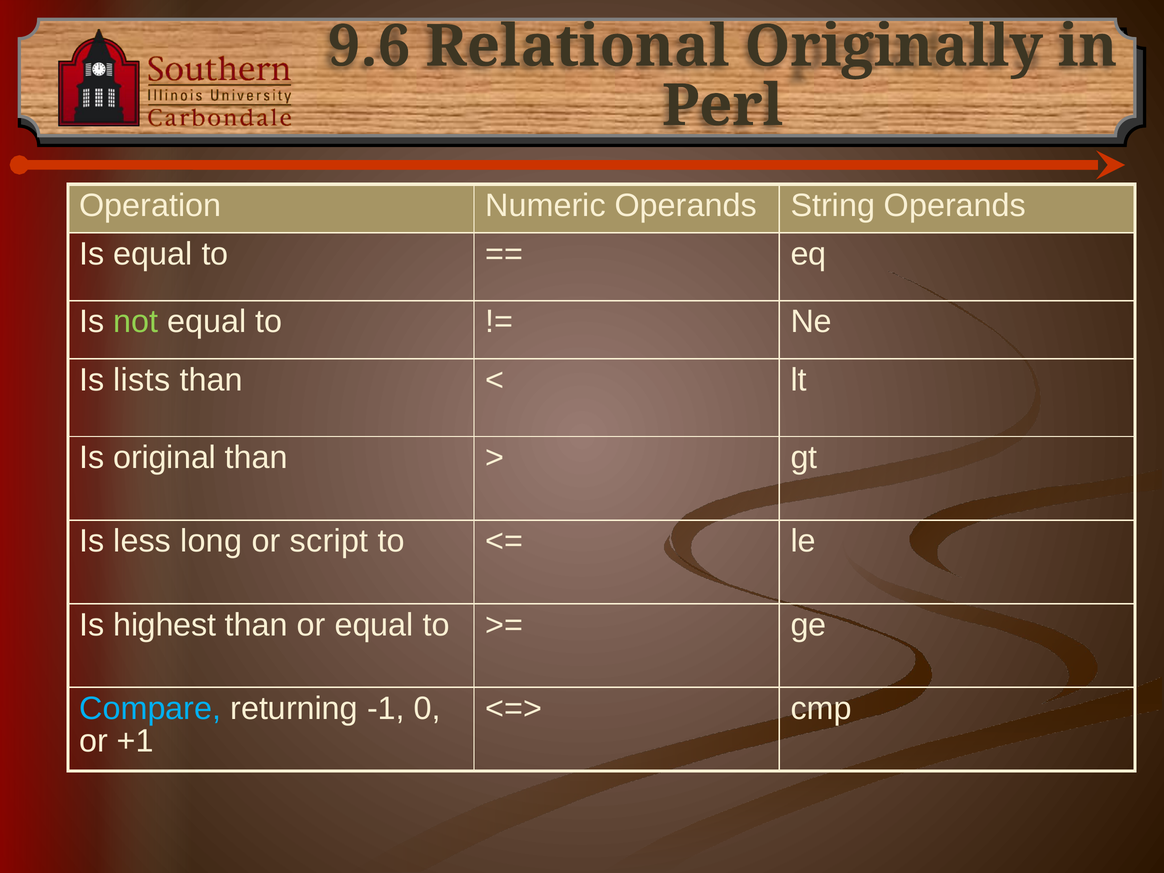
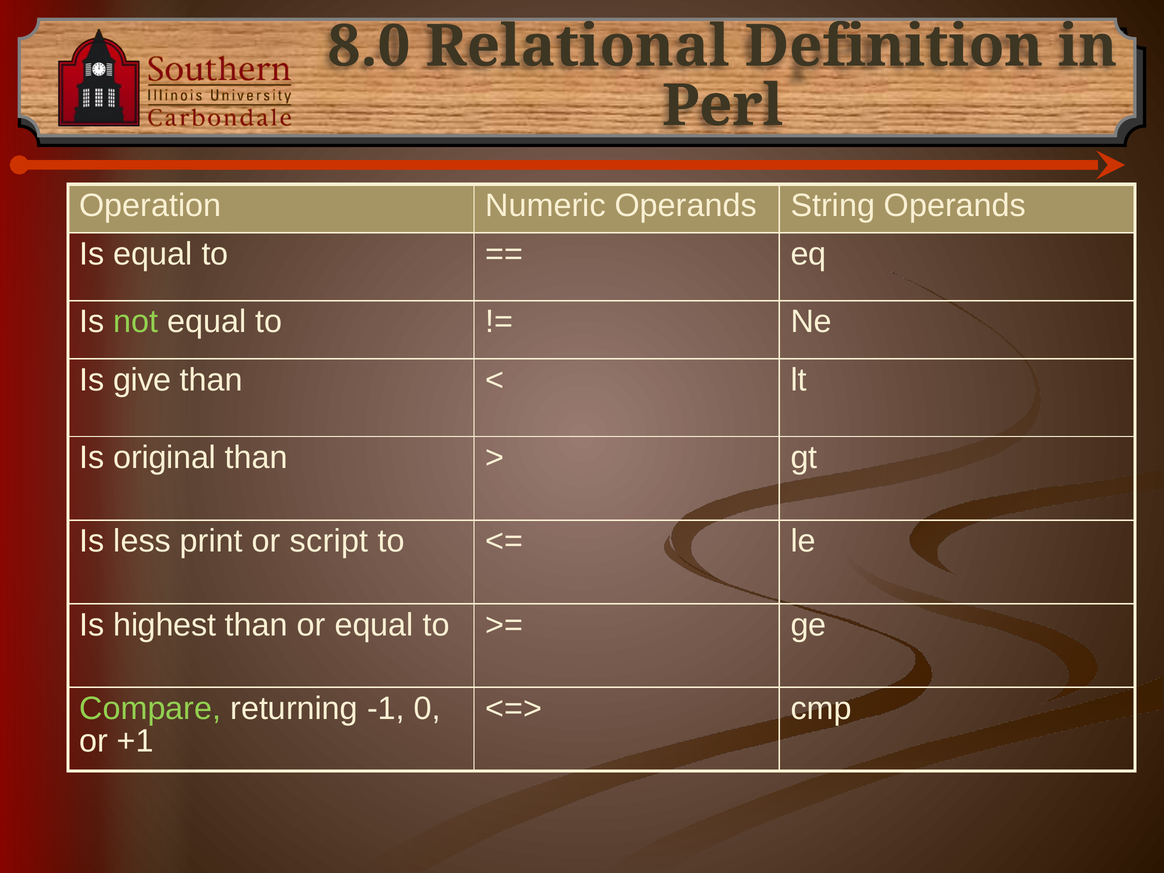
9.6: 9.6 -> 8.0 (369, 46)
Originally: Originally -> Definition (894, 46)
lists: lists -> give (142, 380)
long: long -> print (211, 541)
Compare colour: light blue -> light green (150, 708)
